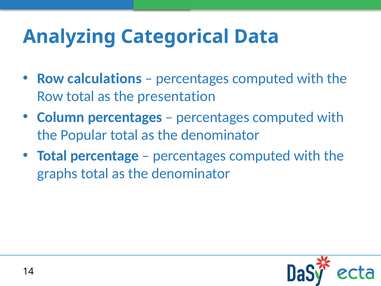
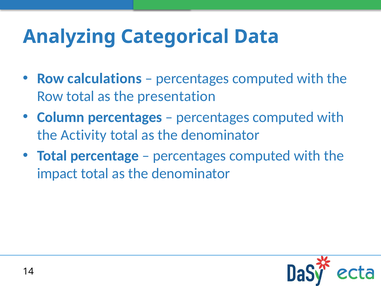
Popular: Popular -> Activity (84, 135)
graphs: graphs -> impact (57, 173)
